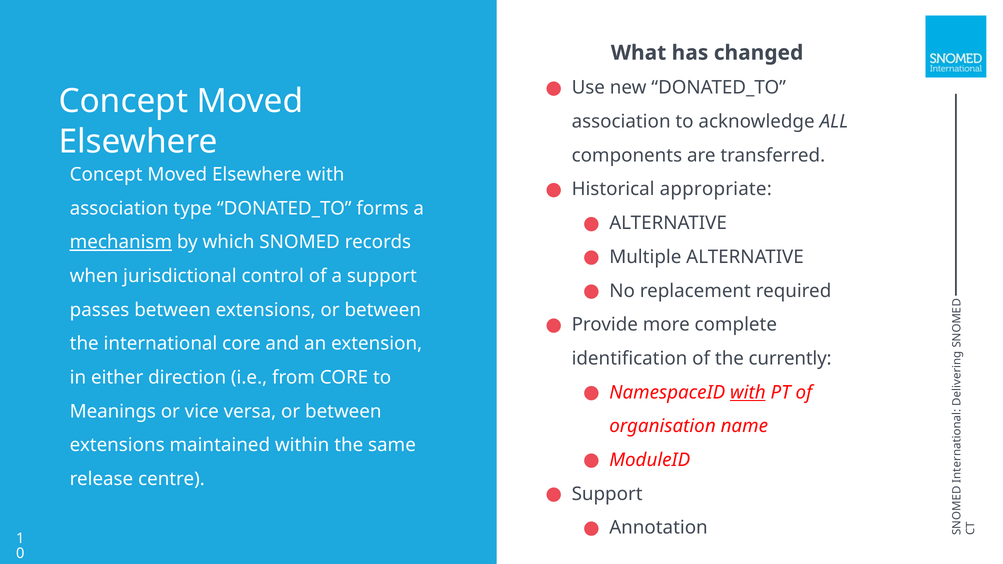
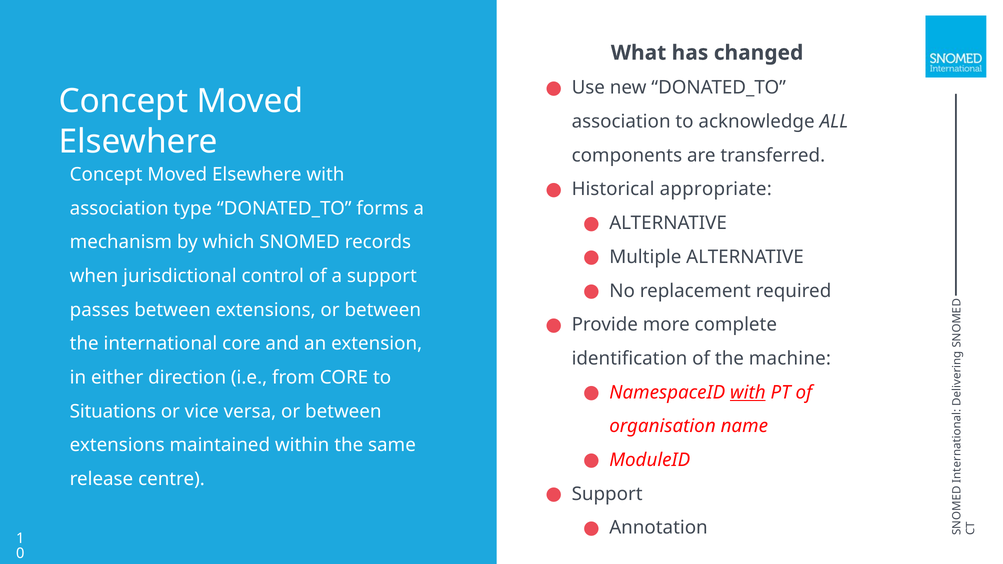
mechanism underline: present -> none (121, 242)
currently: currently -> machine (790, 359)
Meanings: Meanings -> Situations (113, 412)
